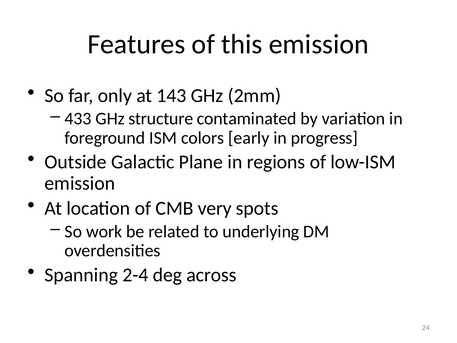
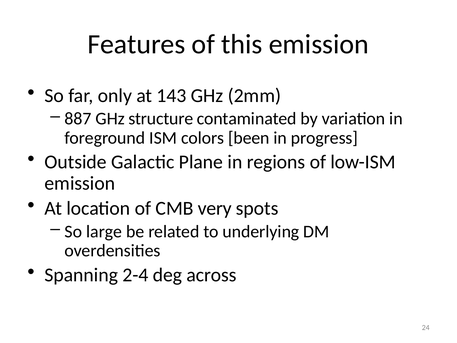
433: 433 -> 887 (78, 119)
early: early -> been (249, 138)
work: work -> large (104, 231)
